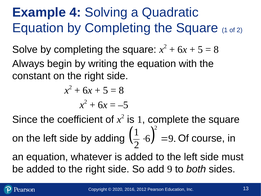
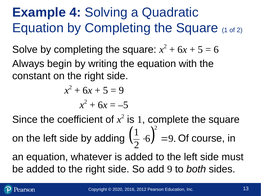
8: 8 -> 6 (216, 49)
8: 8 -> 9 (121, 90)
